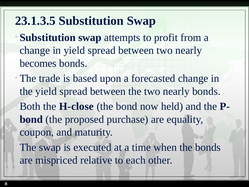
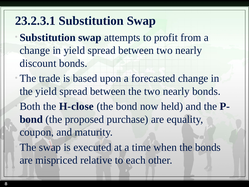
23.1.3.5: 23.1.3.5 -> 23.2.3.1 (35, 21)
becomes: becomes -> discount (38, 63)
